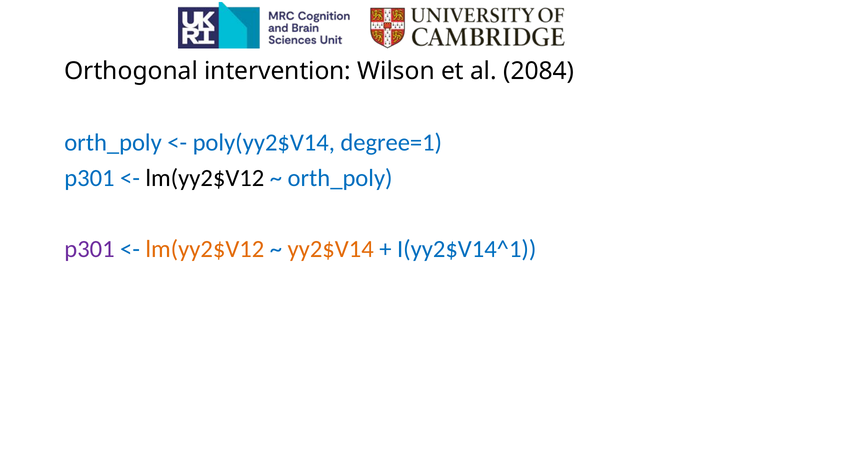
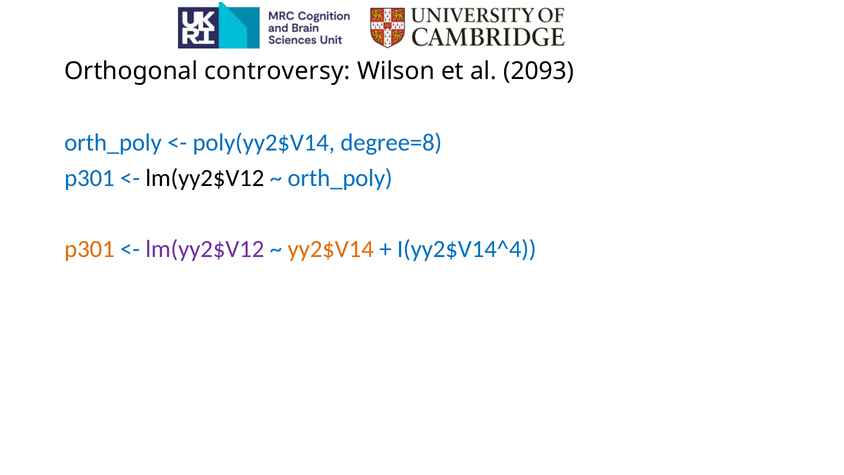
intervention: intervention -> controversy (277, 71)
2084: 2084 -> 2093 (539, 71)
degree=1: degree=1 -> degree=8 (391, 143)
p301 colour: purple -> orange (89, 249)
lm(yy2$V12 colour: orange -> purple (205, 249)
I(yy2$V14^1: I(yy2$V14^1 -> I(yy2$V14^4 (467, 249)
